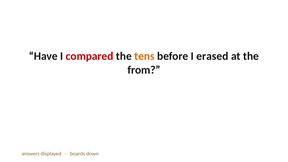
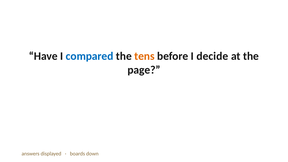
compared colour: red -> blue (90, 56)
erased: erased -> decide (212, 56)
from: from -> page (144, 70)
